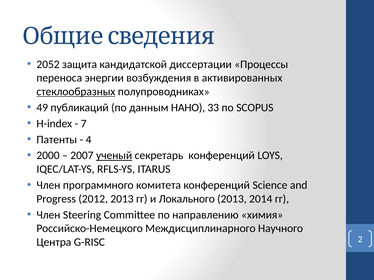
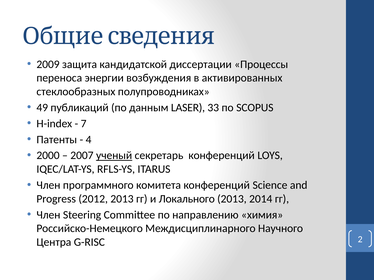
2052: 2052 -> 2009 (48, 64)
стеклообразных underline: present -> none (76, 92)
НАНО: НАНО -> LASER (188, 108)
